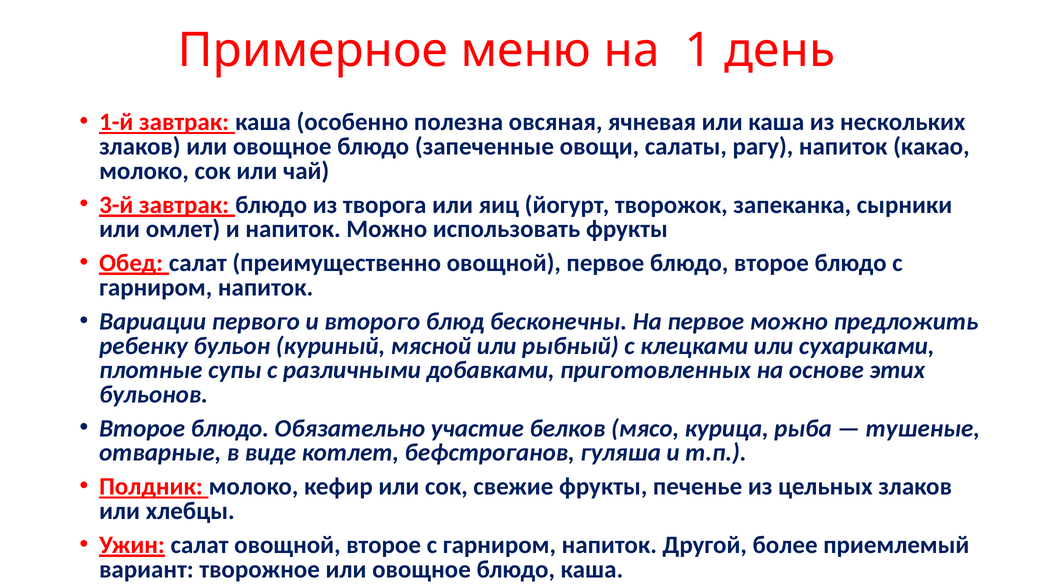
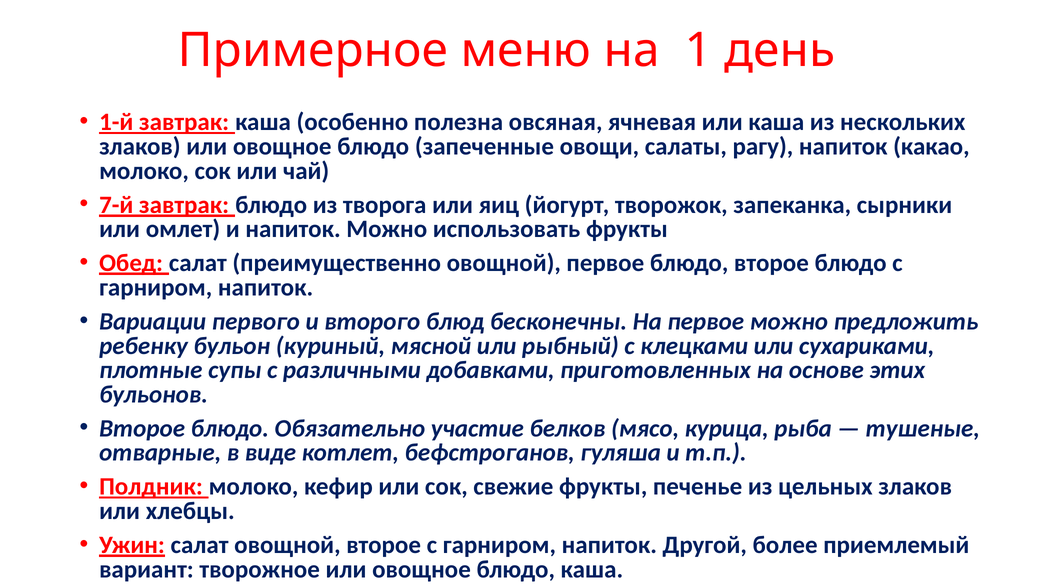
3-й: 3-й -> 7-й (116, 205)
